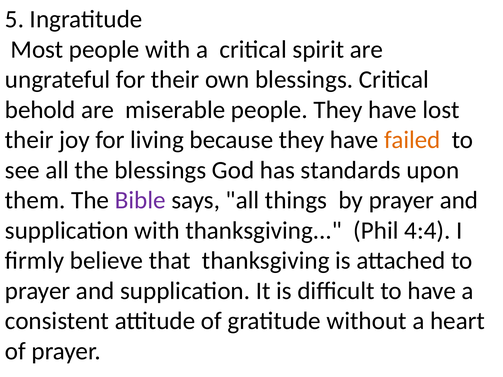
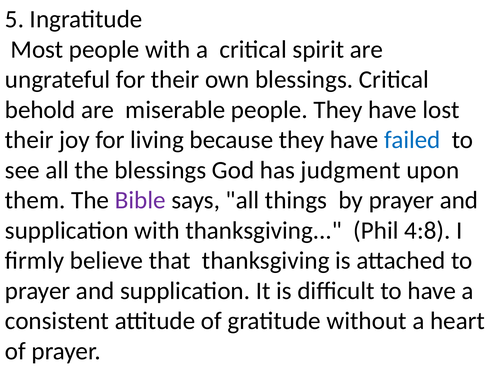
failed colour: orange -> blue (412, 140)
standards: standards -> judgment (351, 170)
4:4: 4:4 -> 4:8 (427, 231)
